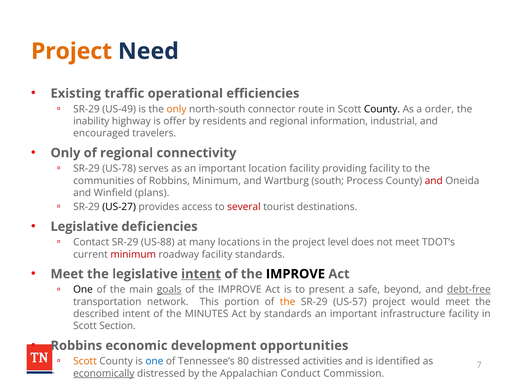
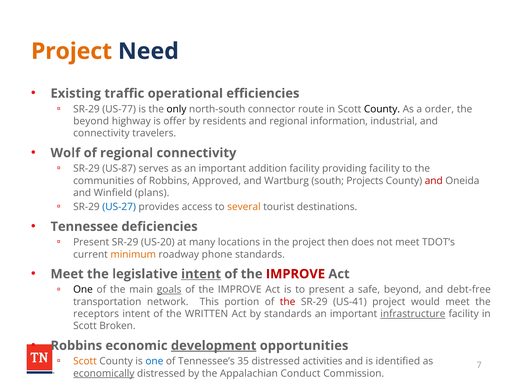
US-49: US-49 -> US-77 (119, 109)
only colour: orange -> black (176, 109)
inability: inability -> beyond (91, 121)
encouraged: encouraged -> connectivity (101, 133)
Only: Only -> Wolf (65, 153)
US-78: US-78 -> US-87 (119, 168)
location: location -> addition (268, 168)
Robbins Minimum: Minimum -> Approved (217, 180)
Process: Process -> Projects (365, 180)
US-27 colour: black -> blue (119, 207)
several colour: red -> orange (244, 207)
Legislative: Legislative -> Tennessee (84, 226)
Contact: Contact -> Present (91, 242)
US-88: US-88 -> US-20 (158, 242)
level: level -> then (338, 242)
minimum colour: red -> orange (133, 254)
roadway facility: facility -> phone (217, 254)
IMPROVE colour: black -> red (295, 274)
debt-free underline: present -> none (469, 289)
the colour: orange -> red (288, 301)
US-57: US-57 -> US-41 (350, 301)
described: described -> receptors (96, 313)
MINUTES: MINUTES -> WRITTEN (207, 313)
infrastructure underline: none -> present (413, 313)
Section: Section -> Broken (117, 326)
development underline: none -> present (214, 345)
80: 80 -> 35 (243, 361)
